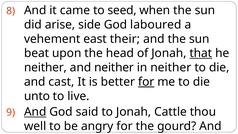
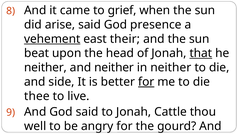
seed: seed -> grief (122, 10)
arise side: side -> said (90, 25)
laboured: laboured -> presence (156, 25)
vehement underline: none -> present (52, 39)
cast: cast -> side (61, 82)
unto: unto -> thee (37, 96)
And underline: present -> none (35, 112)
